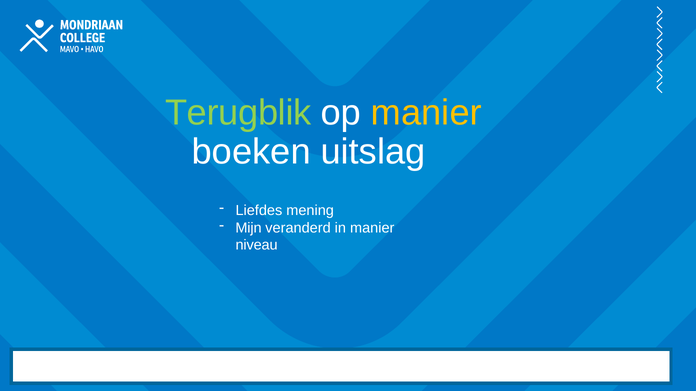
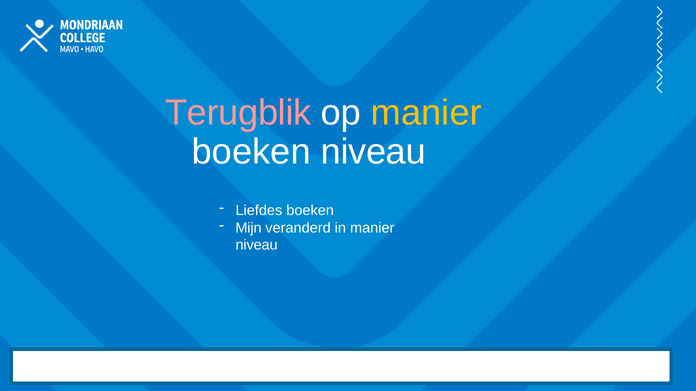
Terugblik colour: light green -> pink (238, 113)
boeken uitslag: uitslag -> niveau (373, 152)
Liefdes mening: mening -> boeken (310, 211)
